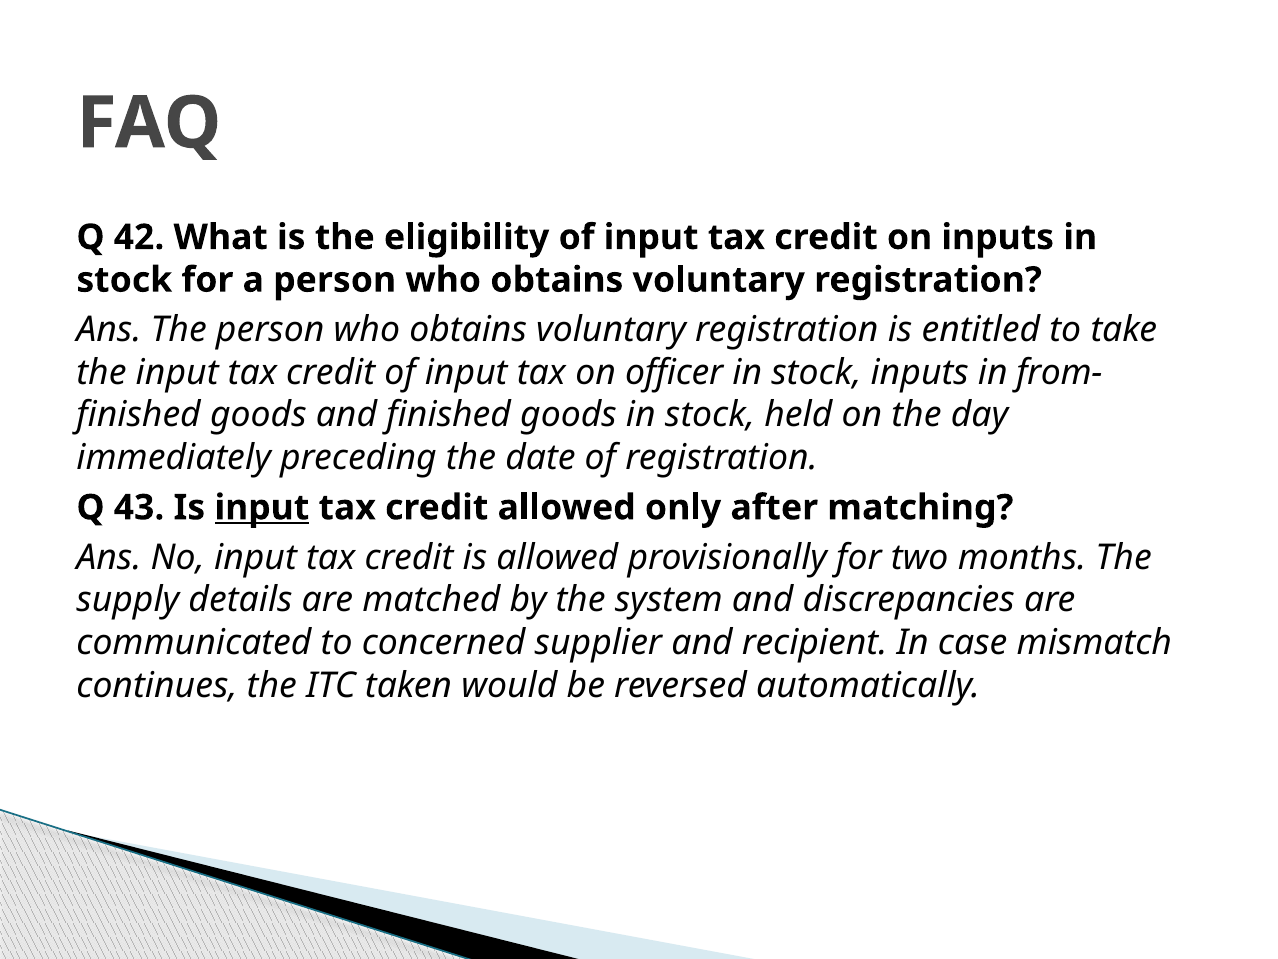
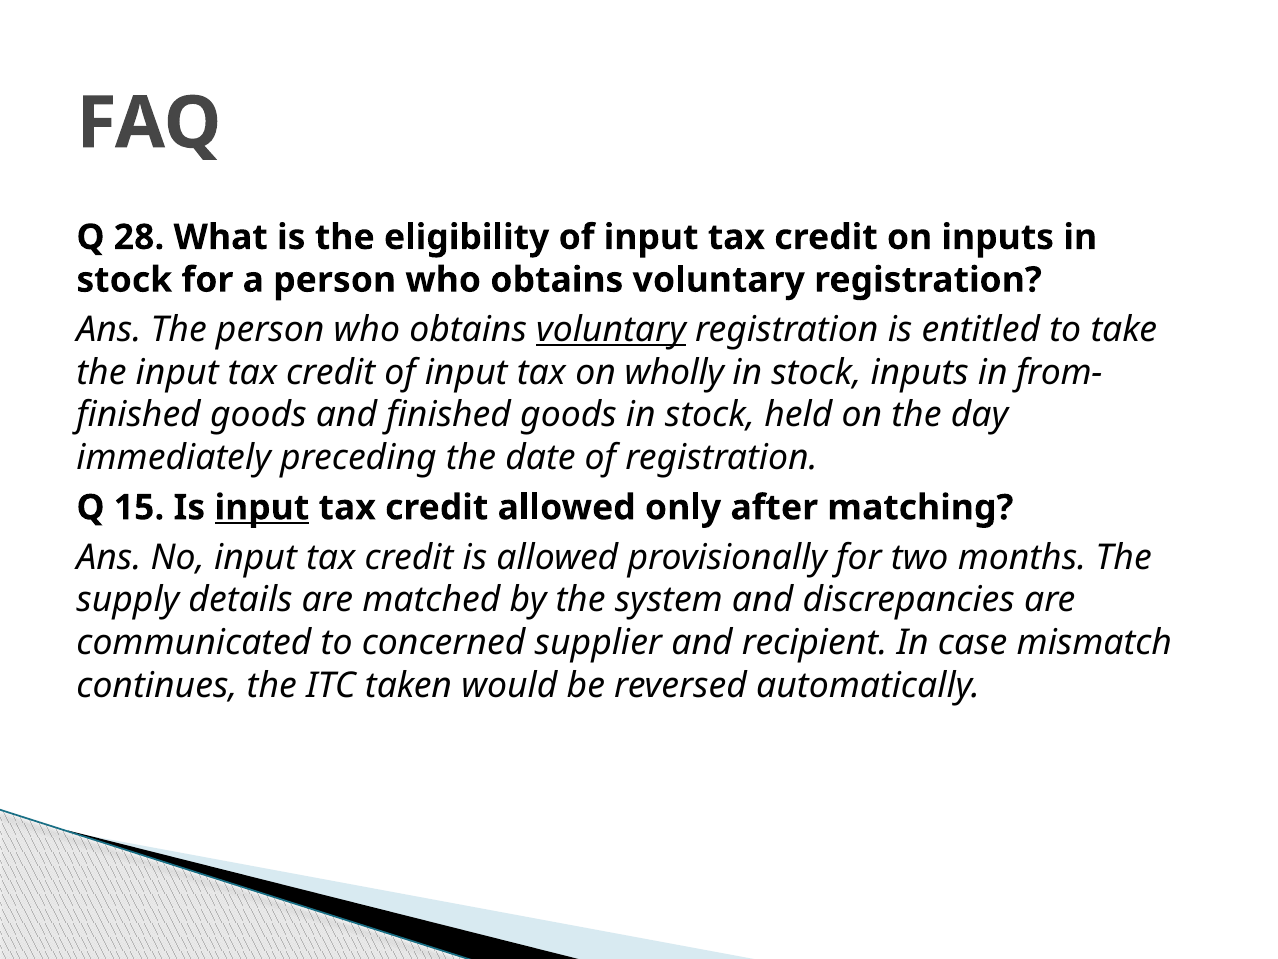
42: 42 -> 28 (139, 237)
voluntary underline: none -> present (611, 330)
officer: officer -> wholly (674, 372)
43: 43 -> 15 (139, 507)
